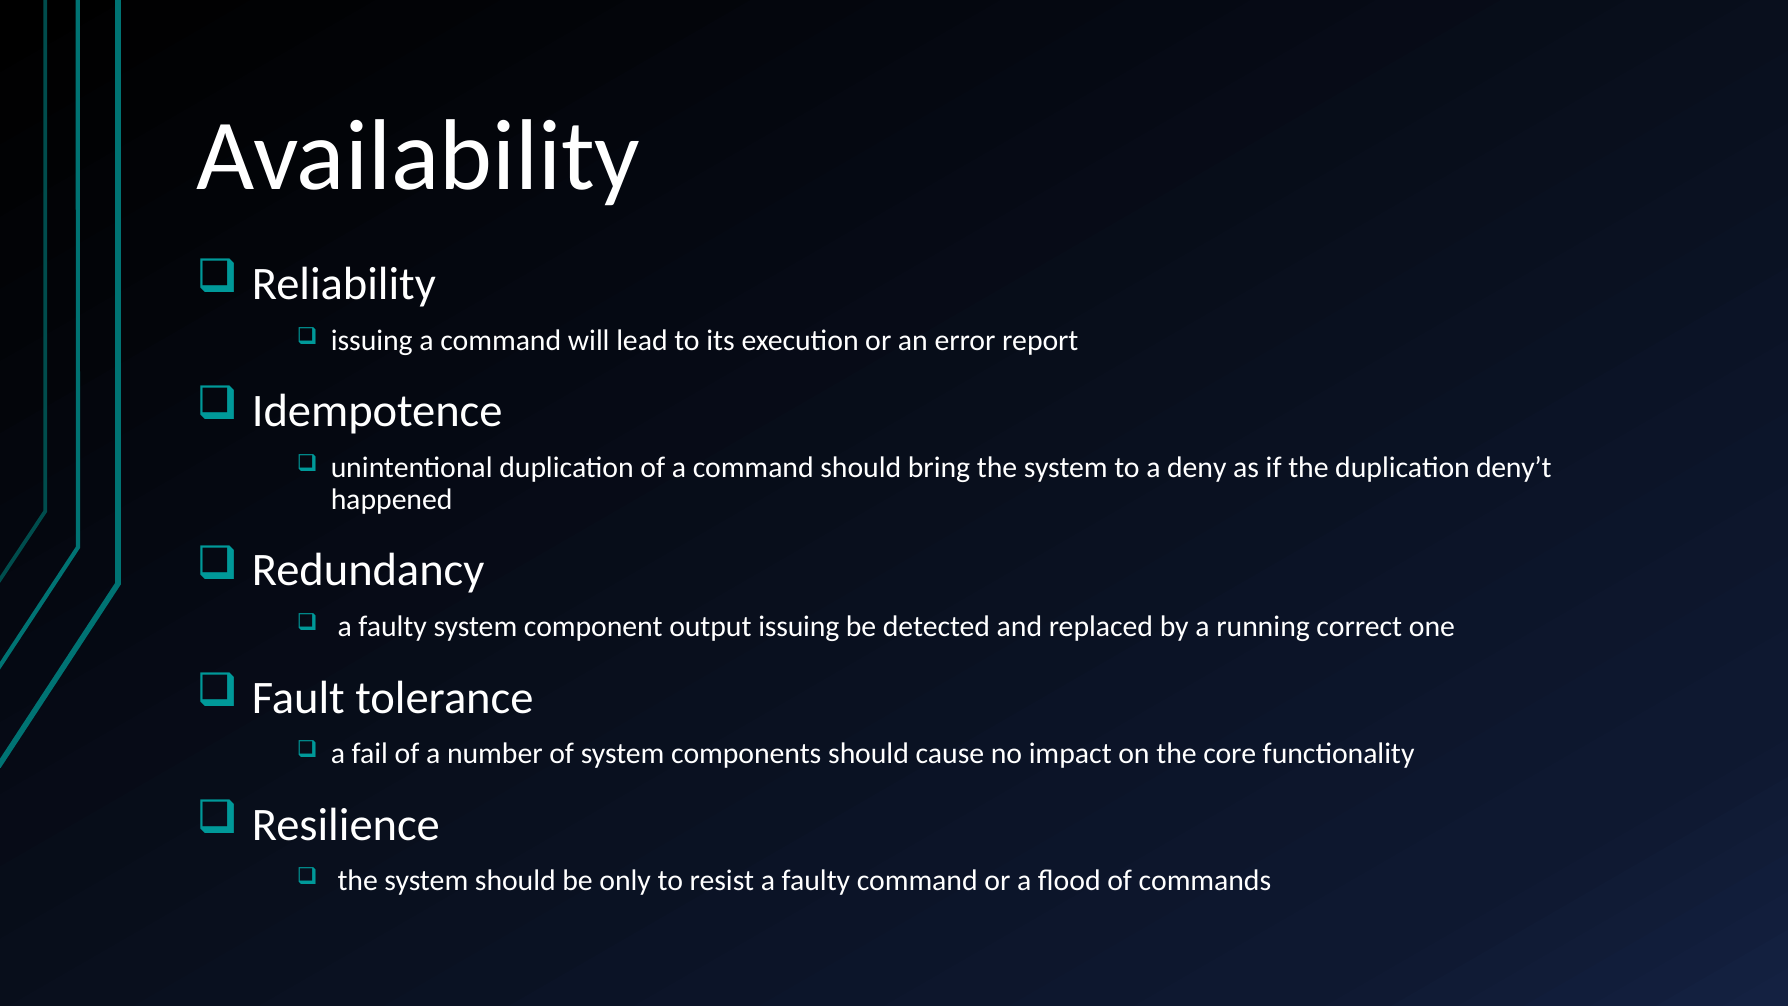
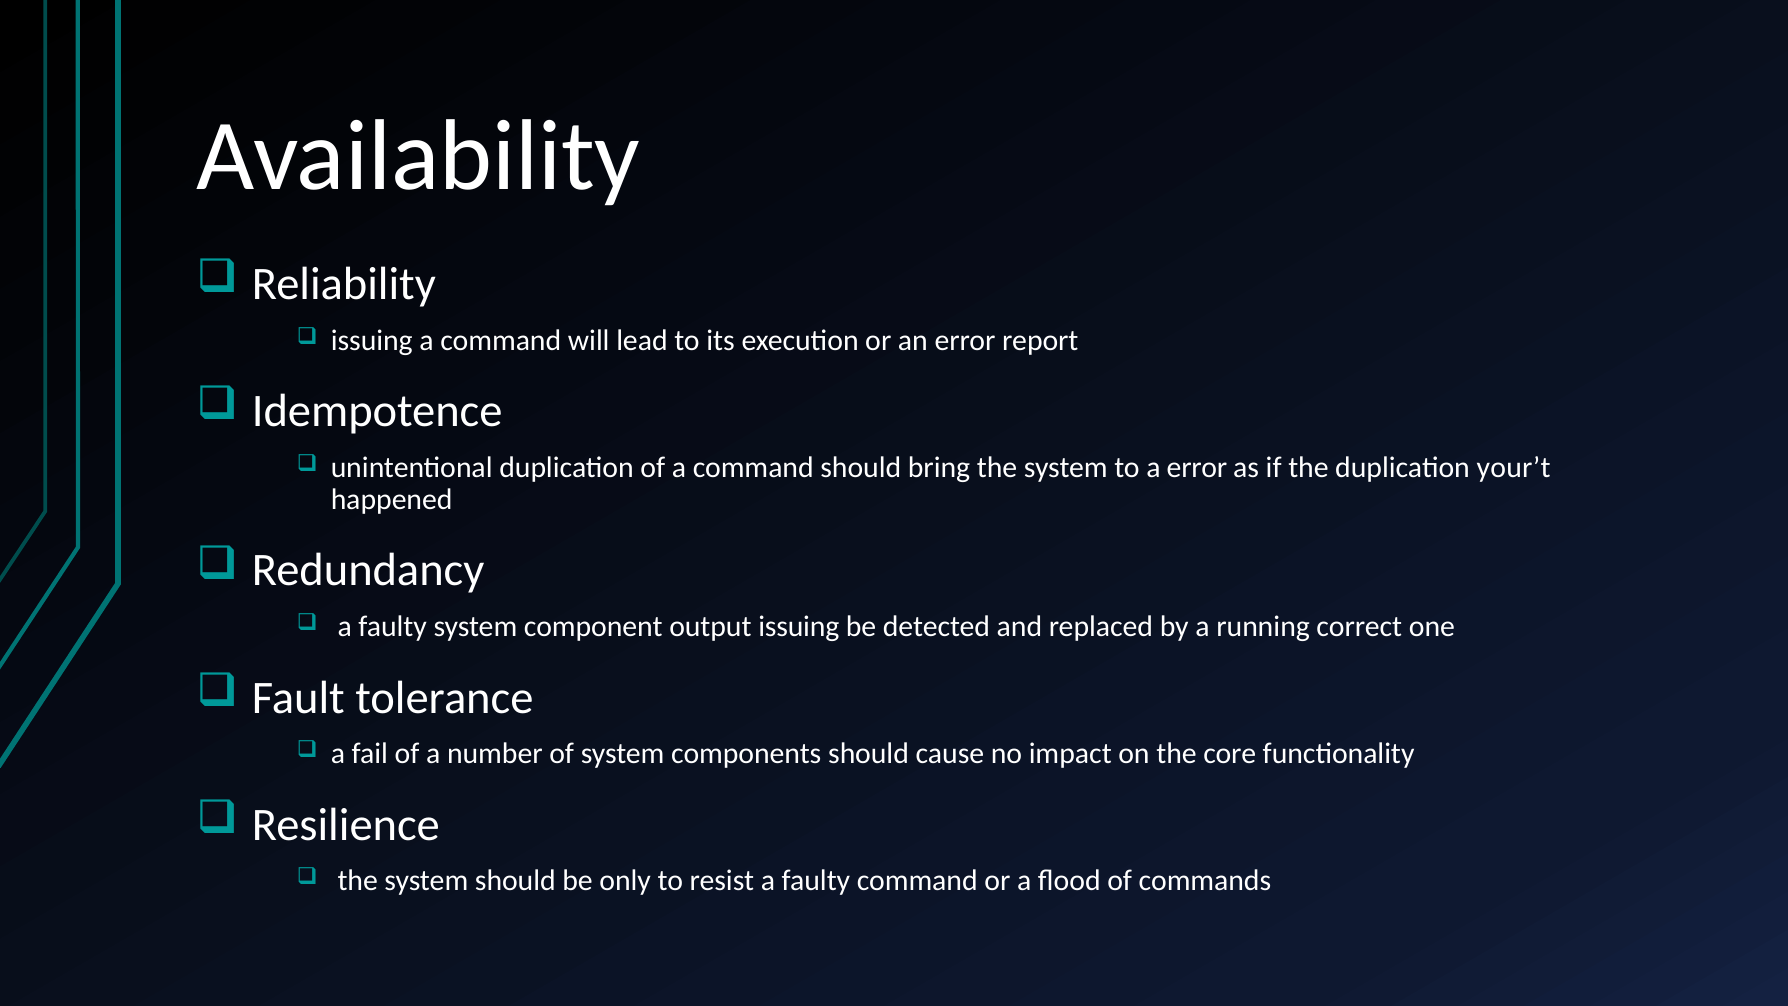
a deny: deny -> error (1197, 467)
deny’t: deny’t -> your’t (1514, 467)
